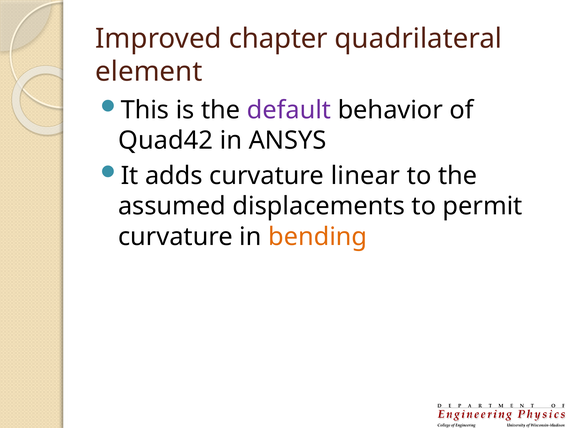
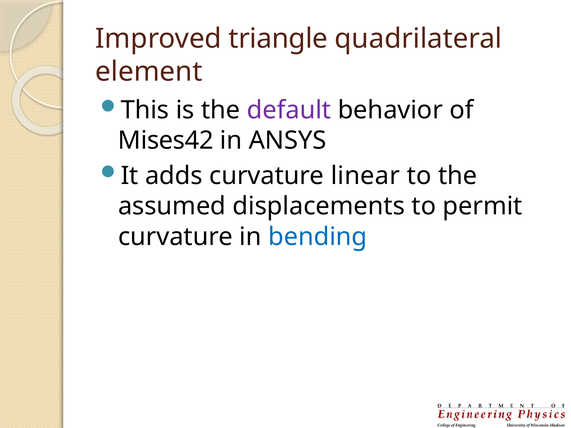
chapter: chapter -> triangle (278, 39)
Quad42: Quad42 -> Mises42 (166, 141)
bending colour: orange -> blue (318, 237)
